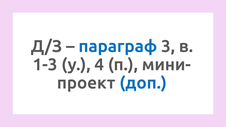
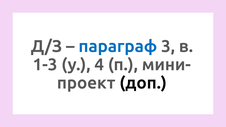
доп colour: blue -> black (143, 83)
